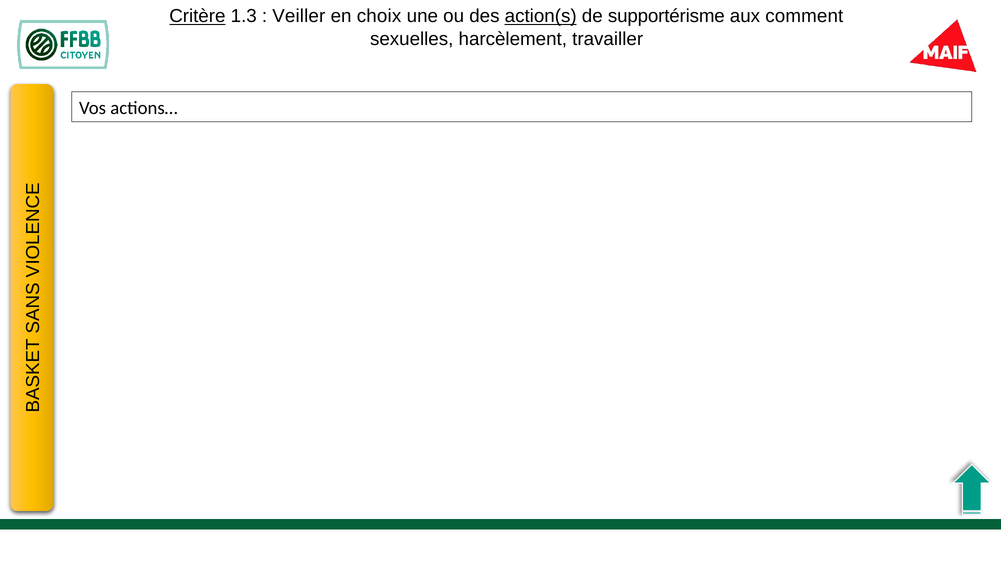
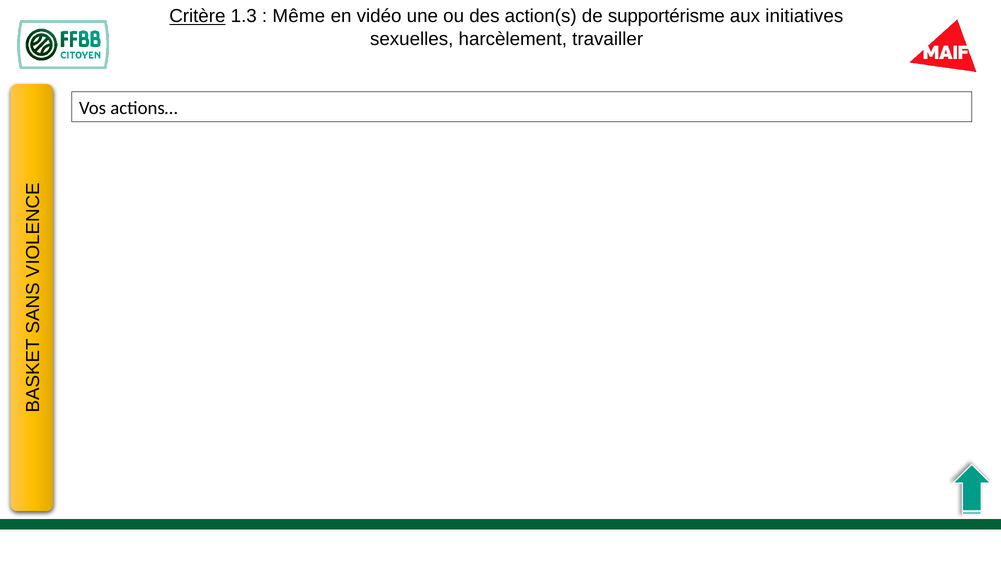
Veiller: Veiller -> Même (299, 16)
choix: choix -> vidéo (379, 16)
action(s underline: present -> none (541, 16)
comment: comment -> initiatives (804, 16)
